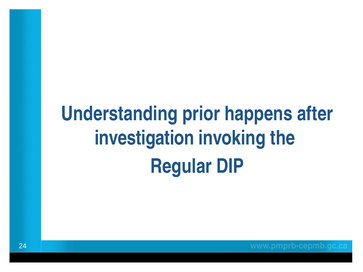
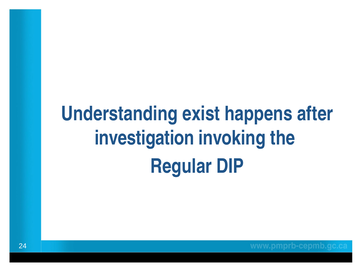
prior: prior -> exist (201, 114)
